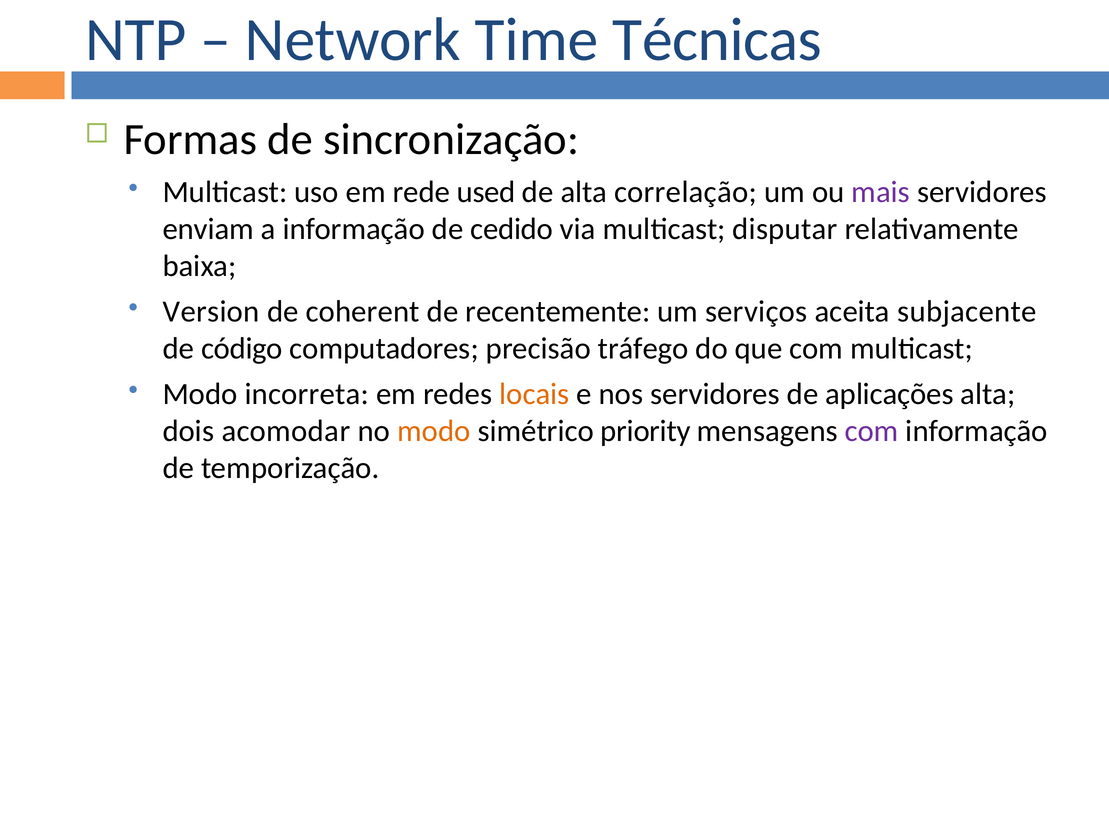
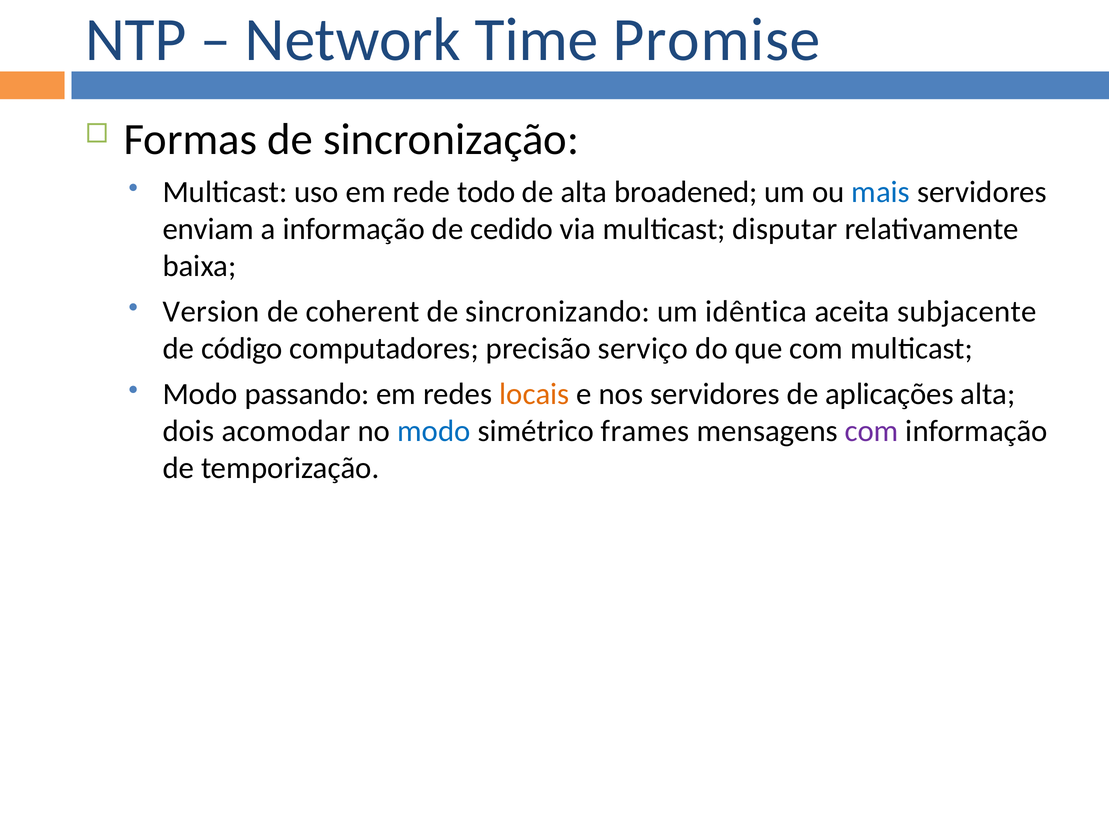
Técnicas: Técnicas -> Promise (717, 40)
used: used -> todo (486, 192)
correlação: correlação -> broadened (686, 192)
mais colour: purple -> blue (881, 192)
recentemente: recentemente -> sincronizando (558, 312)
serviços: serviços -> idêntica (756, 312)
tráfego: tráfego -> serviço (643, 349)
incorreta: incorreta -> passando (307, 394)
modo colour: orange -> blue (434, 431)
priority: priority -> frames (645, 431)
